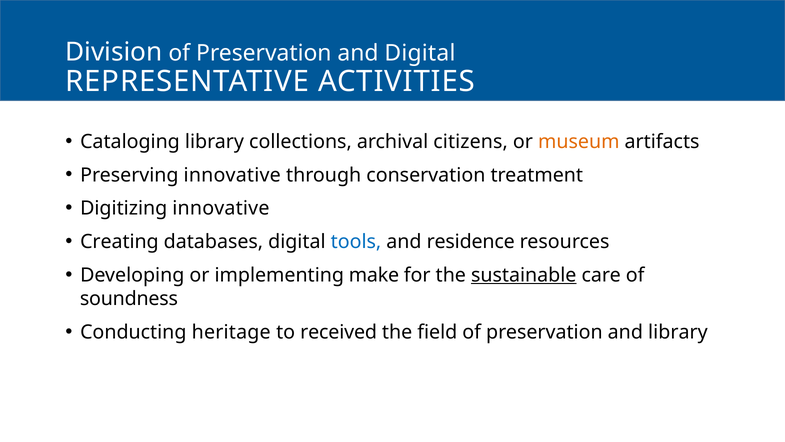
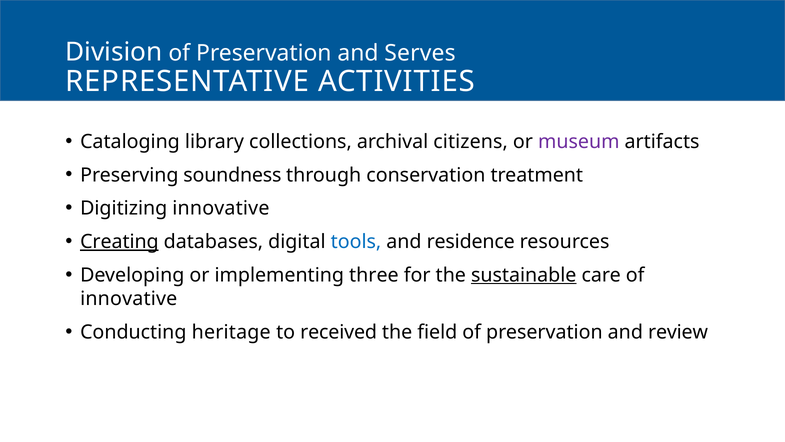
and Digital: Digital -> Serves (420, 53)
museum colour: orange -> purple (579, 141)
Preserving innovative: innovative -> soundness (232, 175)
Creating underline: none -> present (119, 242)
make: make -> three (374, 275)
soundness: soundness -> innovative (129, 298)
and library: library -> review (678, 332)
